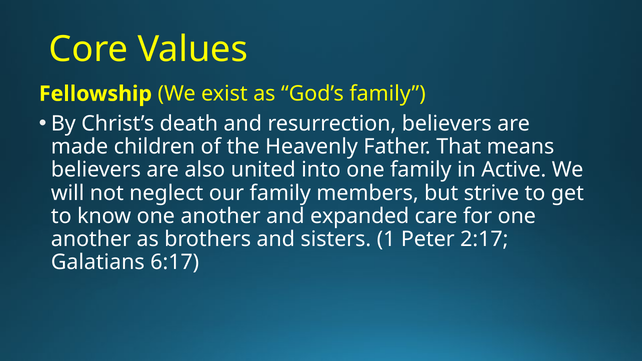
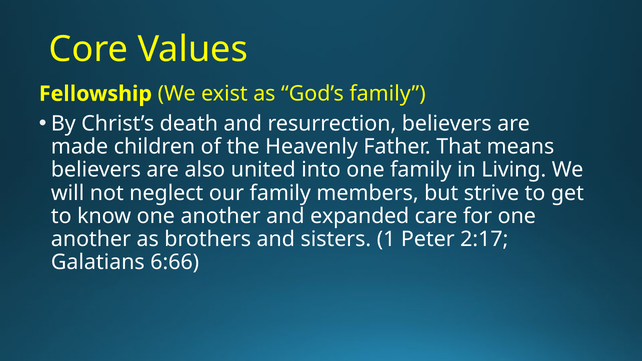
Active: Active -> Living (514, 170)
6:17: 6:17 -> 6:66 (175, 262)
